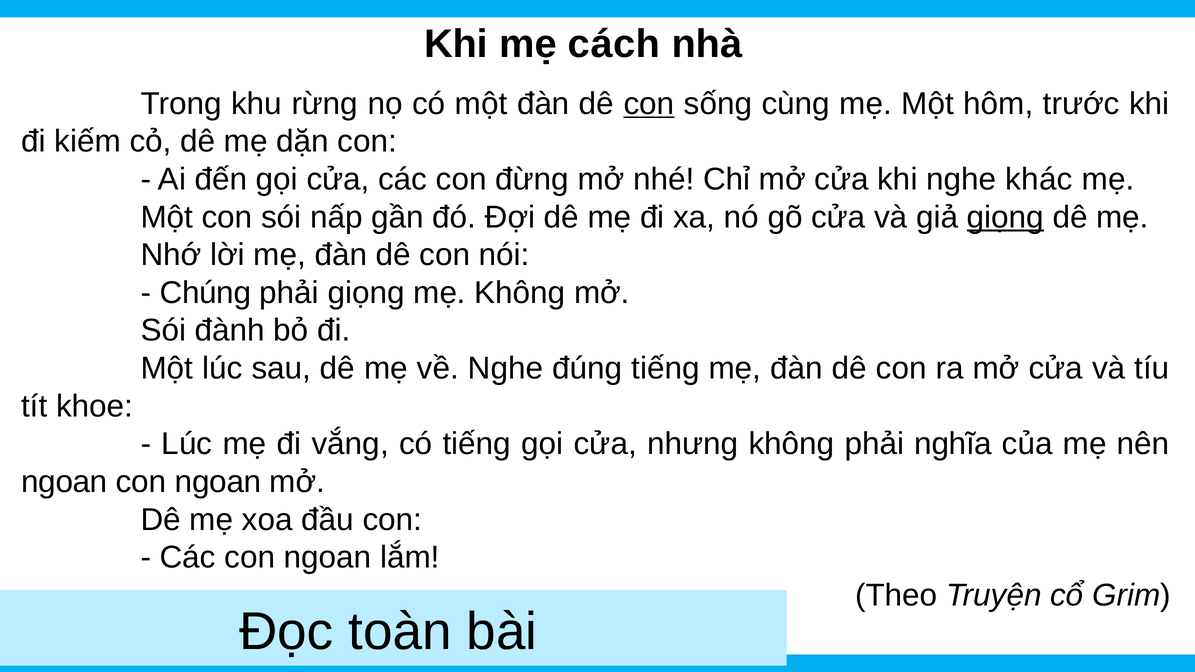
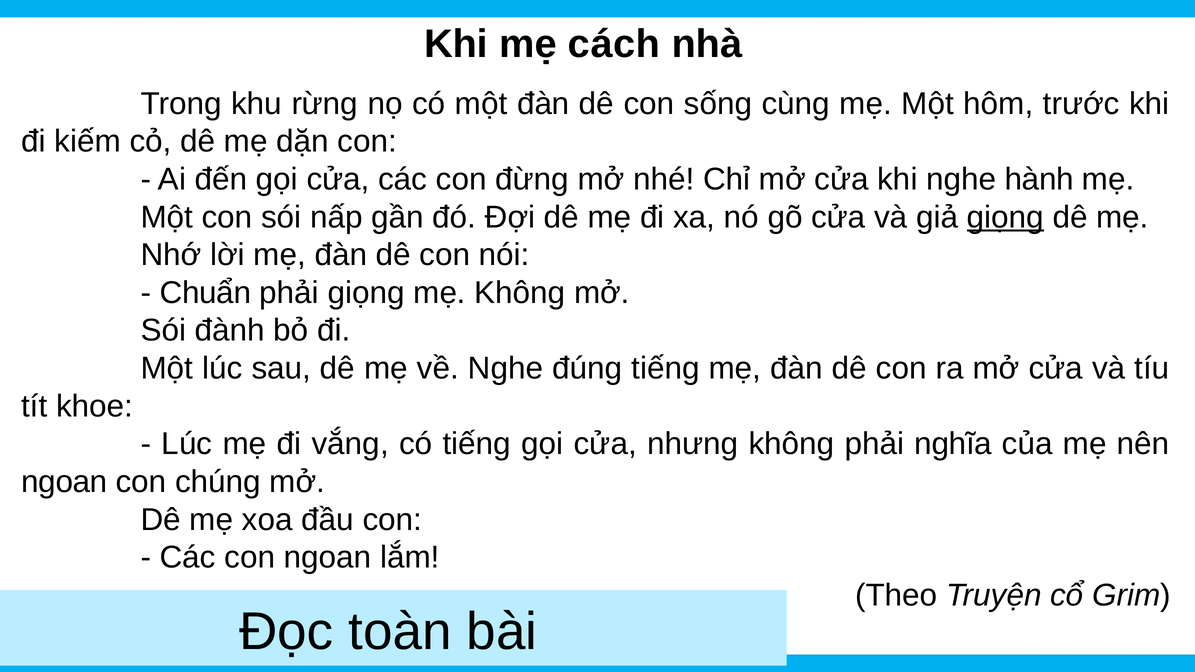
con underline: present -> none (649, 104)
khác: khác -> hành (1039, 179)
Chúng: Chúng -> Chuẩn (205, 293)
ngoan: ngoan -> chúng (218, 482)
